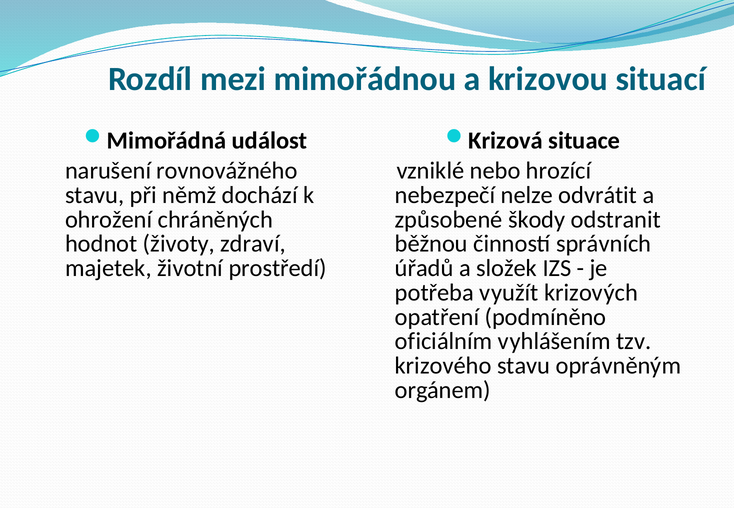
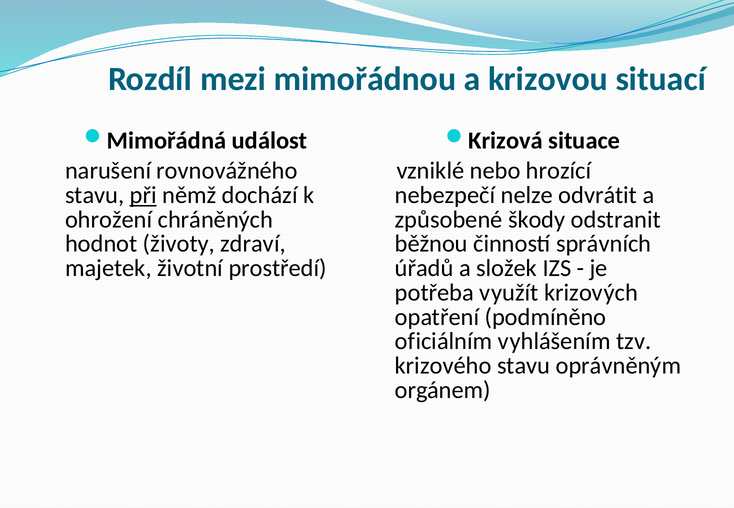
při underline: none -> present (143, 195)
